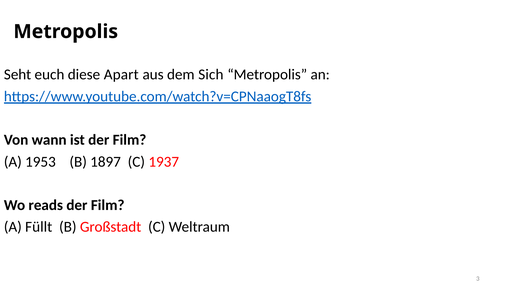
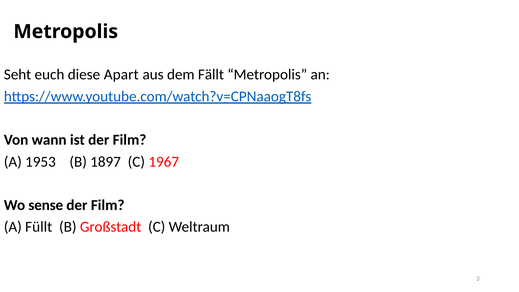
Sich: Sich -> Fällt (211, 74)
1937: 1937 -> 1967 (164, 162)
reads: reads -> sense (46, 205)
